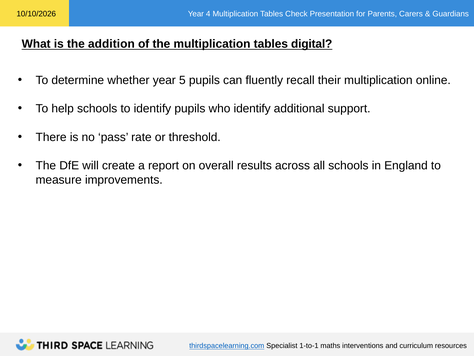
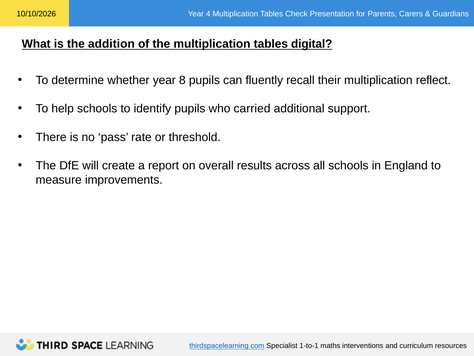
5: 5 -> 8 (182, 80)
online: online -> reflect (433, 80)
who identify: identify -> carried (252, 109)
